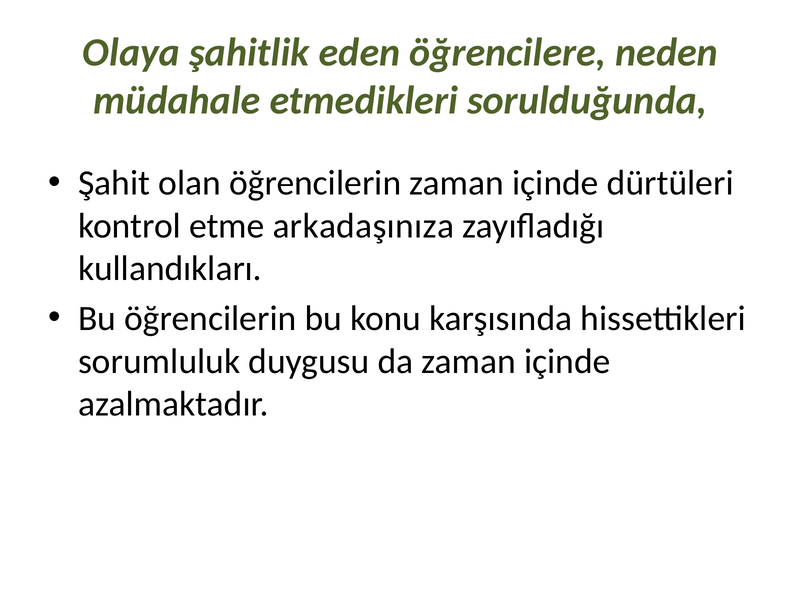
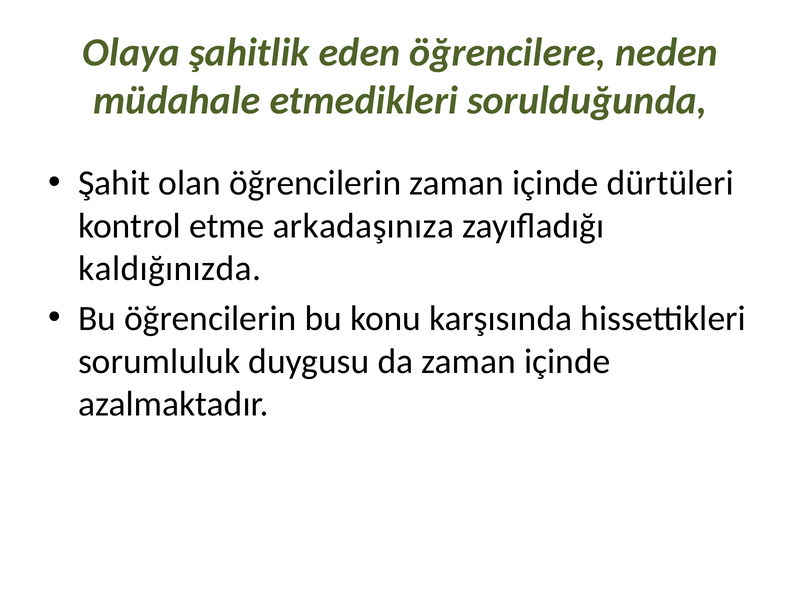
kullandıkları: kullandıkları -> kaldığınızda (170, 269)
